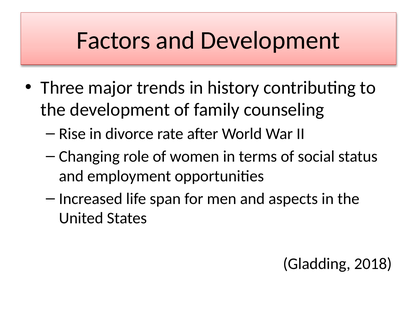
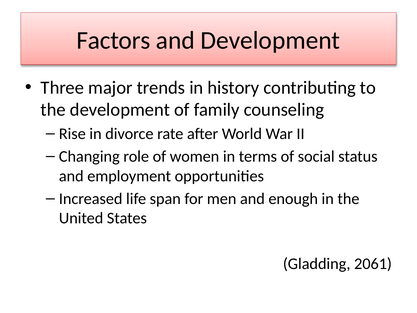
aspects: aspects -> enough (293, 199)
2018: 2018 -> 2061 (373, 263)
